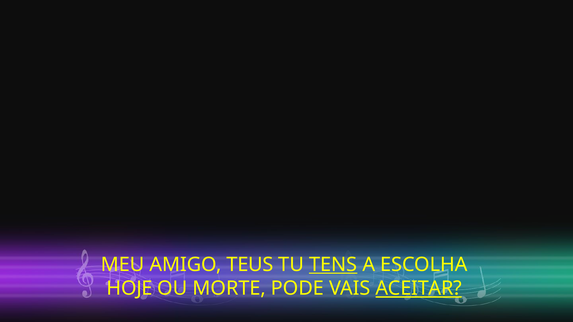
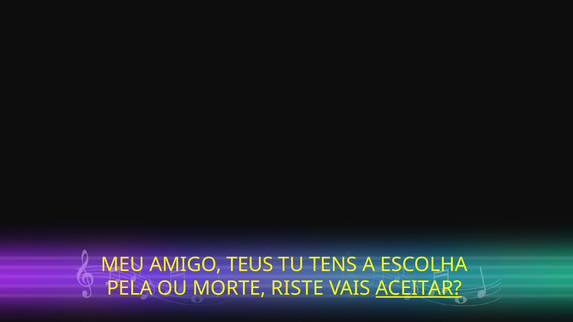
TENS underline: present -> none (333, 265)
HOJE: HOJE -> PELA (130, 289)
PODE: PODE -> RISTE (297, 289)
